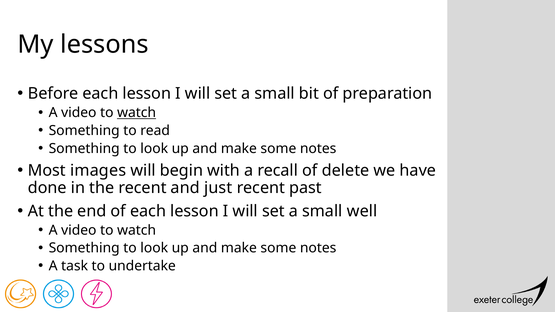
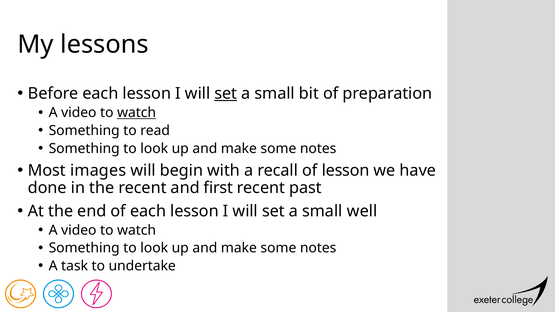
set underline: none -> present (226, 94)
of delete: delete -> lesson (346, 170)
just: just -> first (218, 188)
